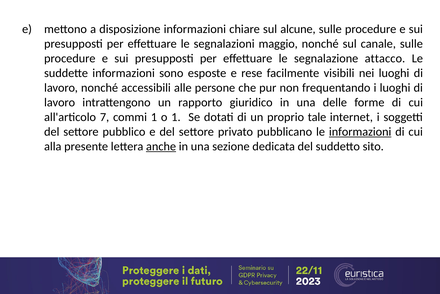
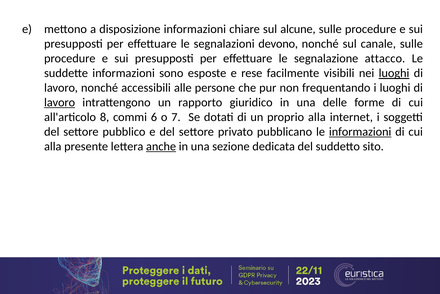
maggio: maggio -> devono (278, 44)
luoghi underline: none -> present (394, 73)
lavoro underline: none -> present (60, 103)
7: 7 -> 8 (105, 117)
commi 1: 1 -> 6 (154, 117)
o 1: 1 -> 7 (176, 117)
proprio tale: tale -> alla (317, 117)
